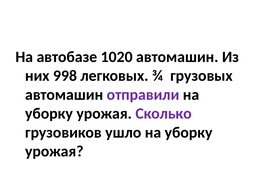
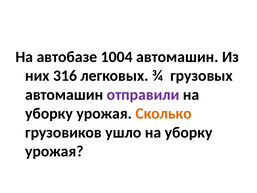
1020: 1020 -> 1004 (117, 57)
998: 998 -> 316 (65, 76)
Сколько colour: purple -> orange (164, 113)
